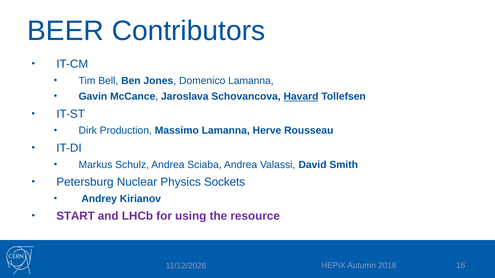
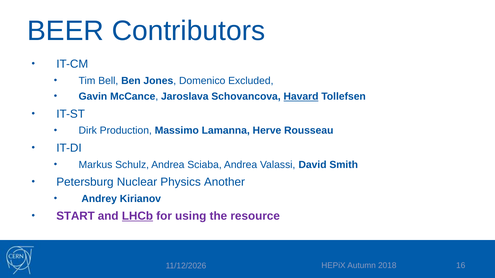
Domenico Lamanna: Lamanna -> Excluded (251, 81)
Sockets: Sockets -> Another (224, 182)
LHCb underline: none -> present (137, 216)
